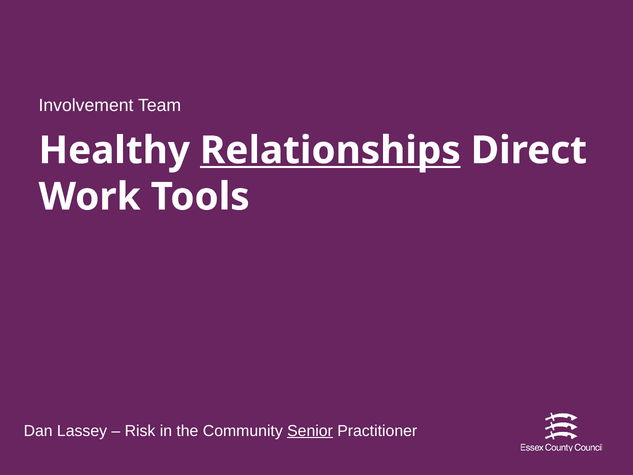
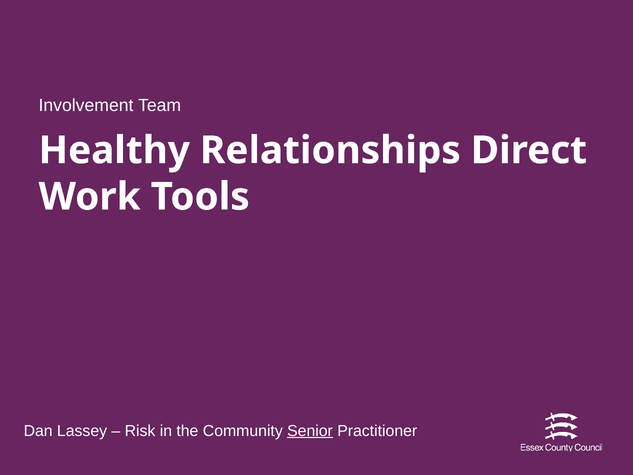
Relationships underline: present -> none (330, 150)
